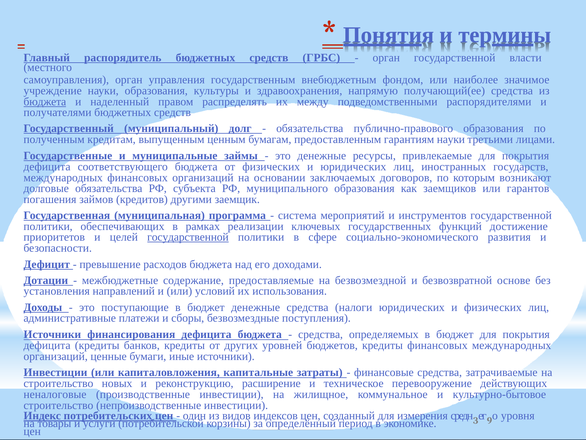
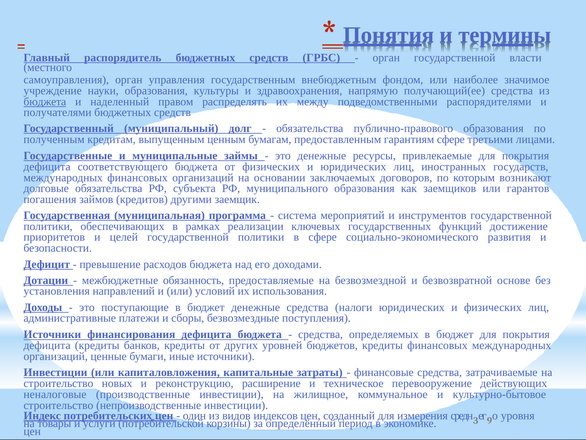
гарантиям науки: науки -> сфере (451, 139)
государственной underline: present -> none (188, 237)
содержание: содержание -> обязанность (194, 280)
